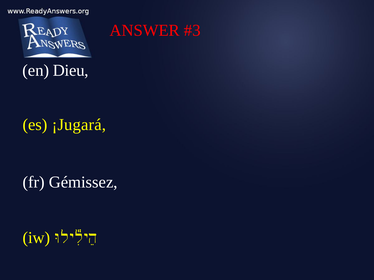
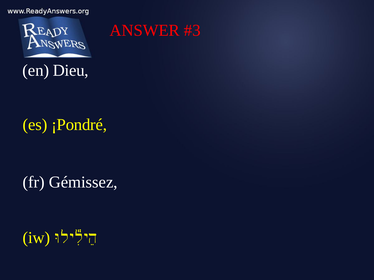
¡Jugará: ¡Jugará -> ¡Pondré (79, 125)
